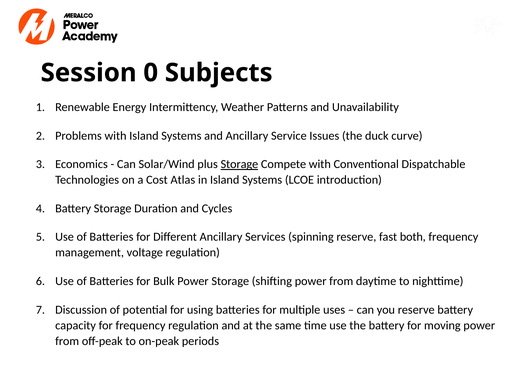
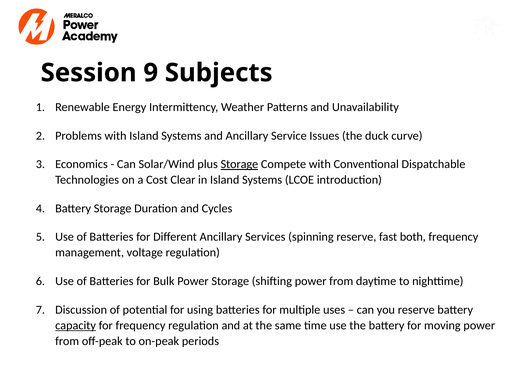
0: 0 -> 9 (151, 73)
Atlas: Atlas -> Clear (183, 180)
capacity underline: none -> present (76, 325)
